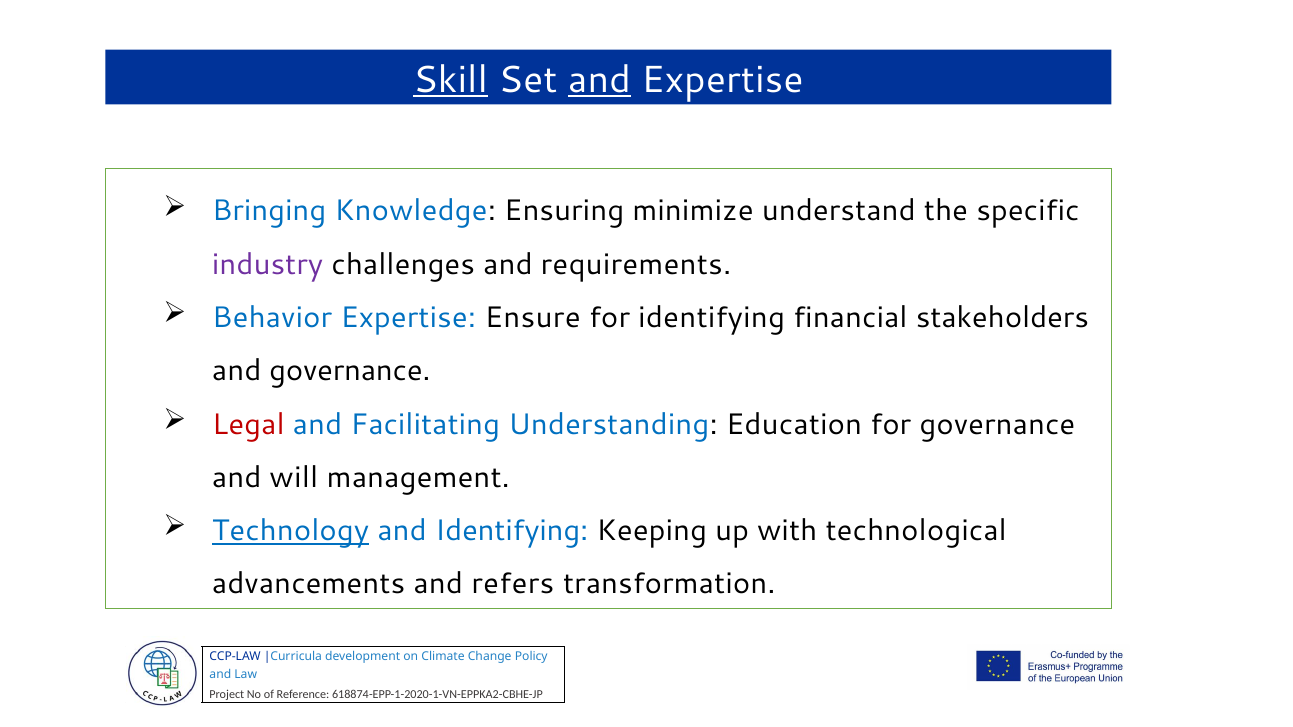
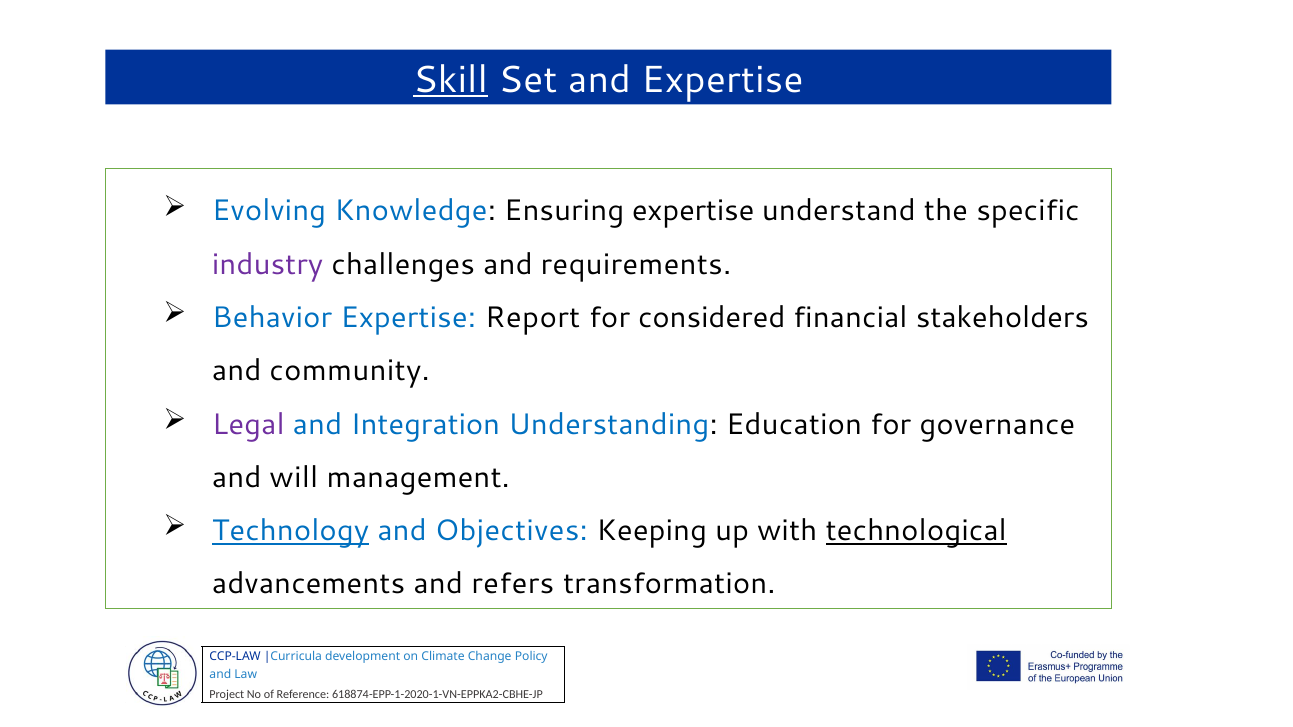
and underline: present -> none (600, 80)
Bringing: Bringing -> Evolving (269, 211)
Ensuring minimize: minimize -> expertise (693, 211)
Ensure: Ensure -> Report (533, 318)
for identifying: identifying -> considered (712, 318)
and governance: governance -> community (350, 371)
Legal colour: red -> purple (248, 425)
Facilitating: Facilitating -> Integration (425, 425)
and Identifying: Identifying -> Objectives (511, 531)
technological underline: none -> present (916, 531)
